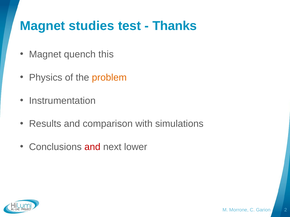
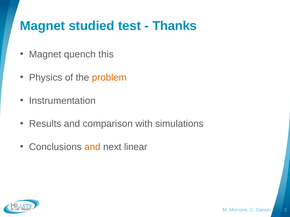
studies: studies -> studied (92, 26)
and colour: red -> orange (92, 147)
lower: lower -> linear (136, 147)
